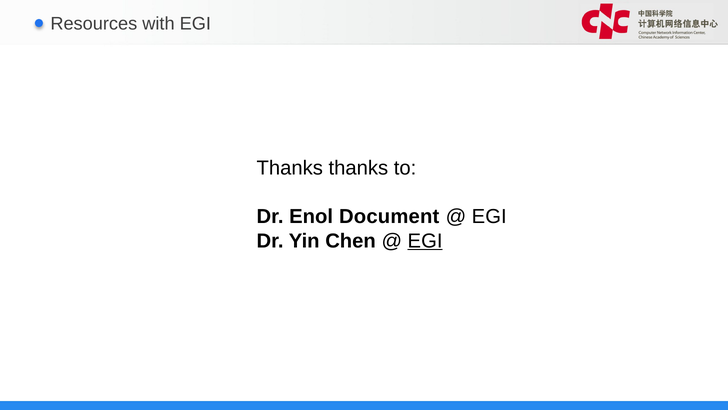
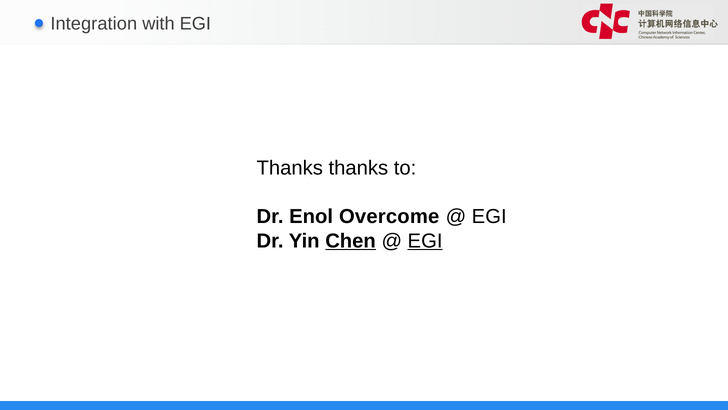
Resources: Resources -> Integration (94, 24)
Document: Document -> Overcome (389, 216)
Chen underline: none -> present (351, 241)
